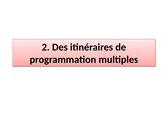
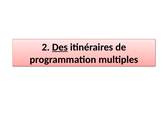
Des underline: none -> present (60, 47)
